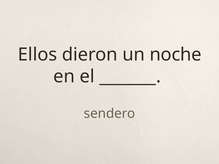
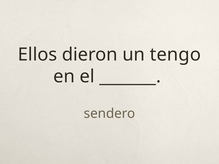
noche: noche -> tengo (175, 55)
